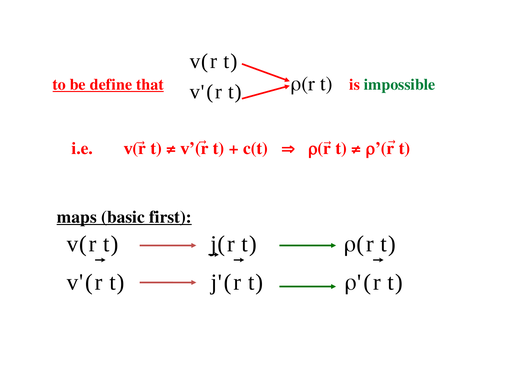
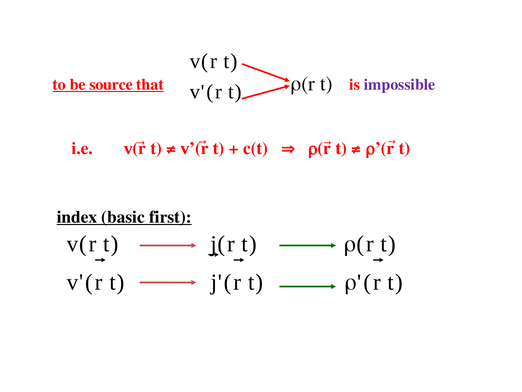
define: define -> source (111, 85)
impossible colour: green -> purple (400, 85)
maps: maps -> index (77, 217)
